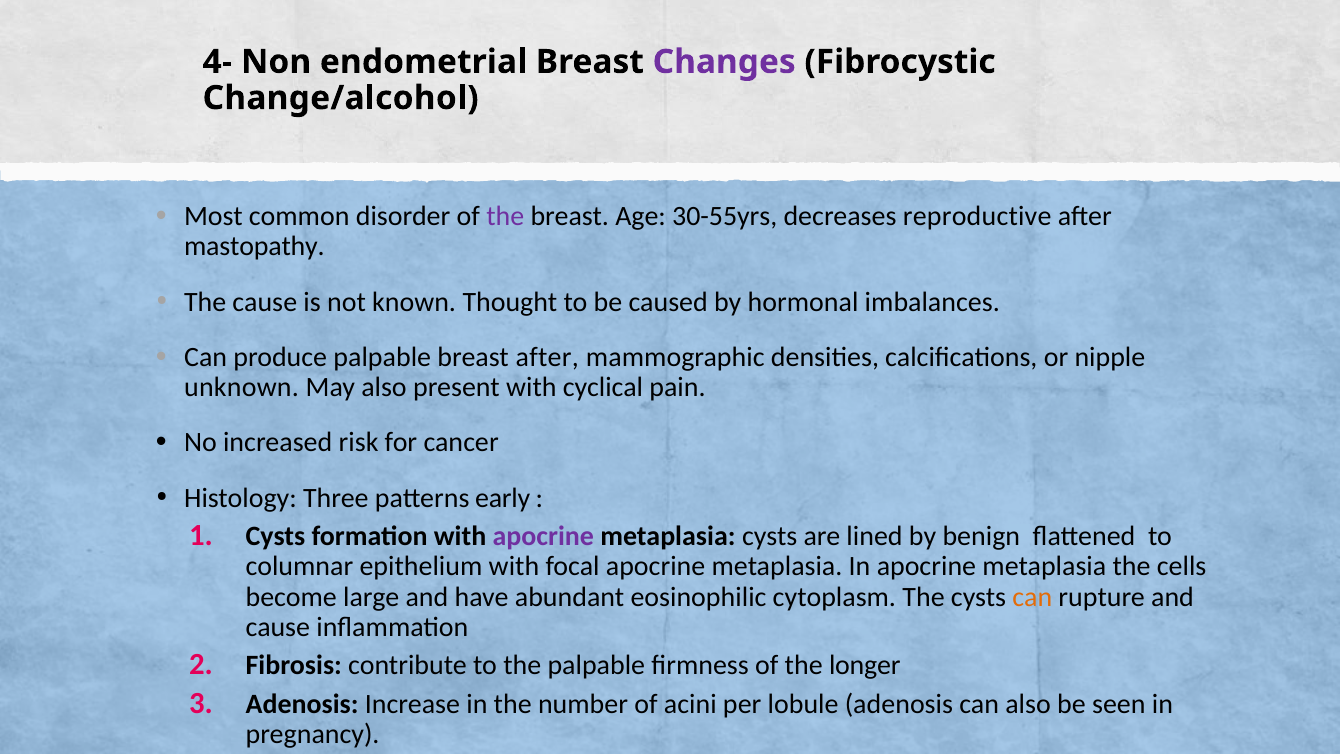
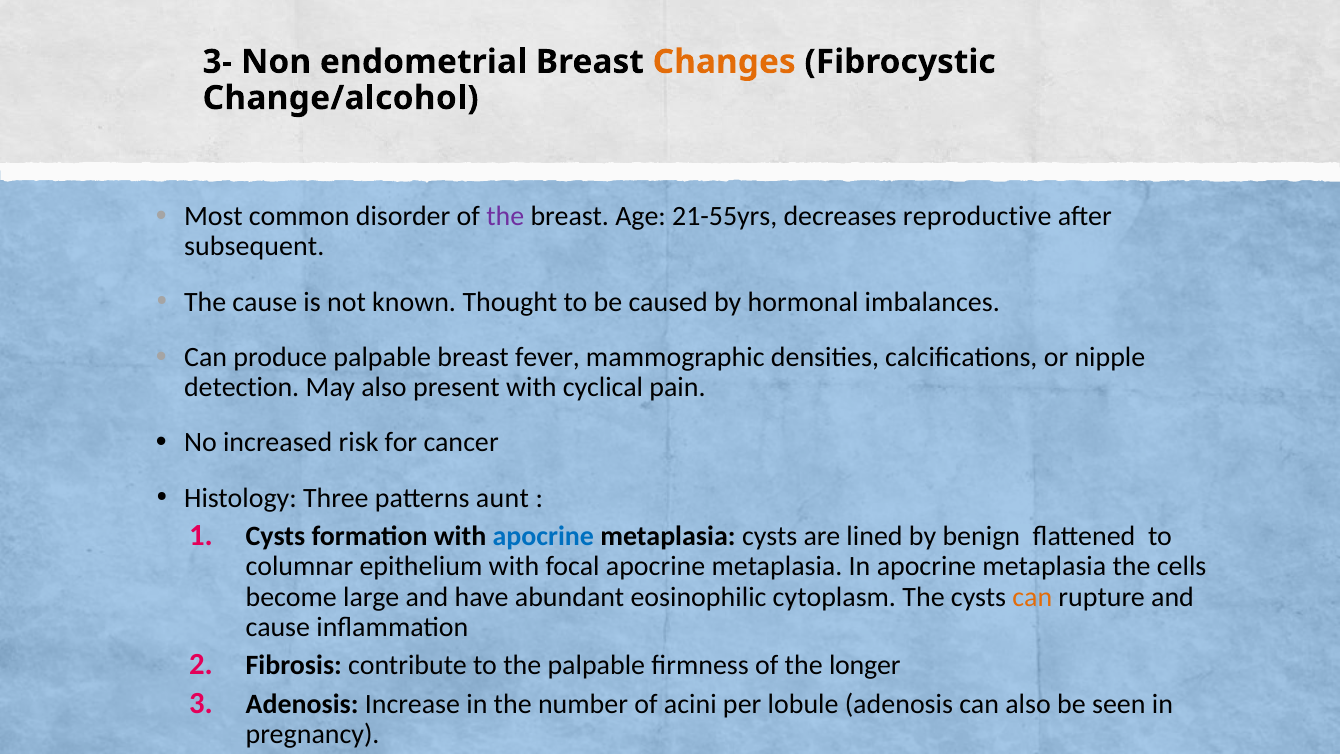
4-: 4- -> 3- (217, 62)
Changes colour: purple -> orange (724, 62)
30-55yrs: 30-55yrs -> 21-55yrs (725, 216)
mastopathy: mastopathy -> subsequent (254, 247)
breast after: after -> fever (547, 357)
unknown: unknown -> detection (242, 387)
early: early -> aunt (502, 498)
apocrine colour: purple -> blue (543, 537)
